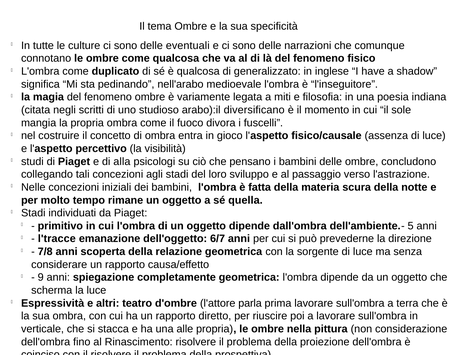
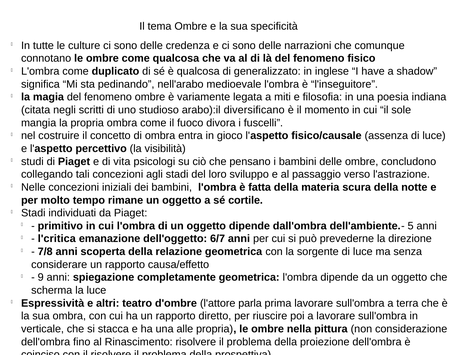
eventuali: eventuali -> credenza (188, 46)
alla: alla -> vita (122, 161)
quella: quella -> cortile (246, 200)
l'tracce: l'tracce -> l'critica (57, 239)
